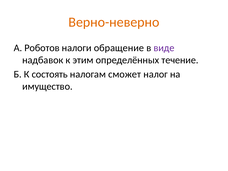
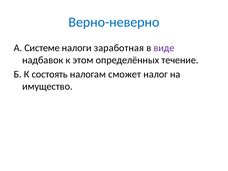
Верно-неверно colour: orange -> blue (114, 22)
Роботов: Роботов -> Системе (42, 48)
обращение: обращение -> заработная (119, 48)
этим: этим -> этом (83, 60)
